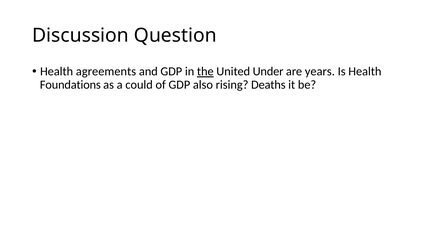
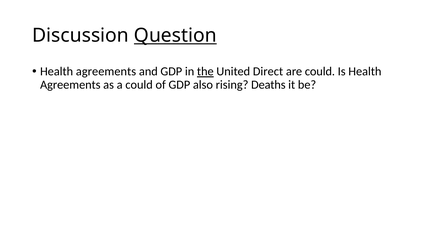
Question underline: none -> present (175, 35)
Under: Under -> Direct (268, 71)
are years: years -> could (320, 71)
Foundations: Foundations -> Agreements (70, 85)
